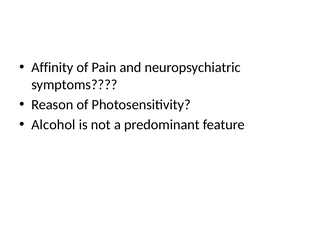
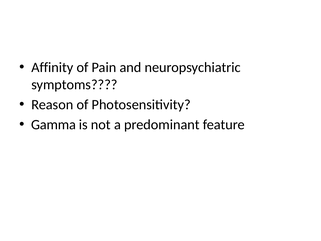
Alcohol: Alcohol -> Gamma (54, 124)
